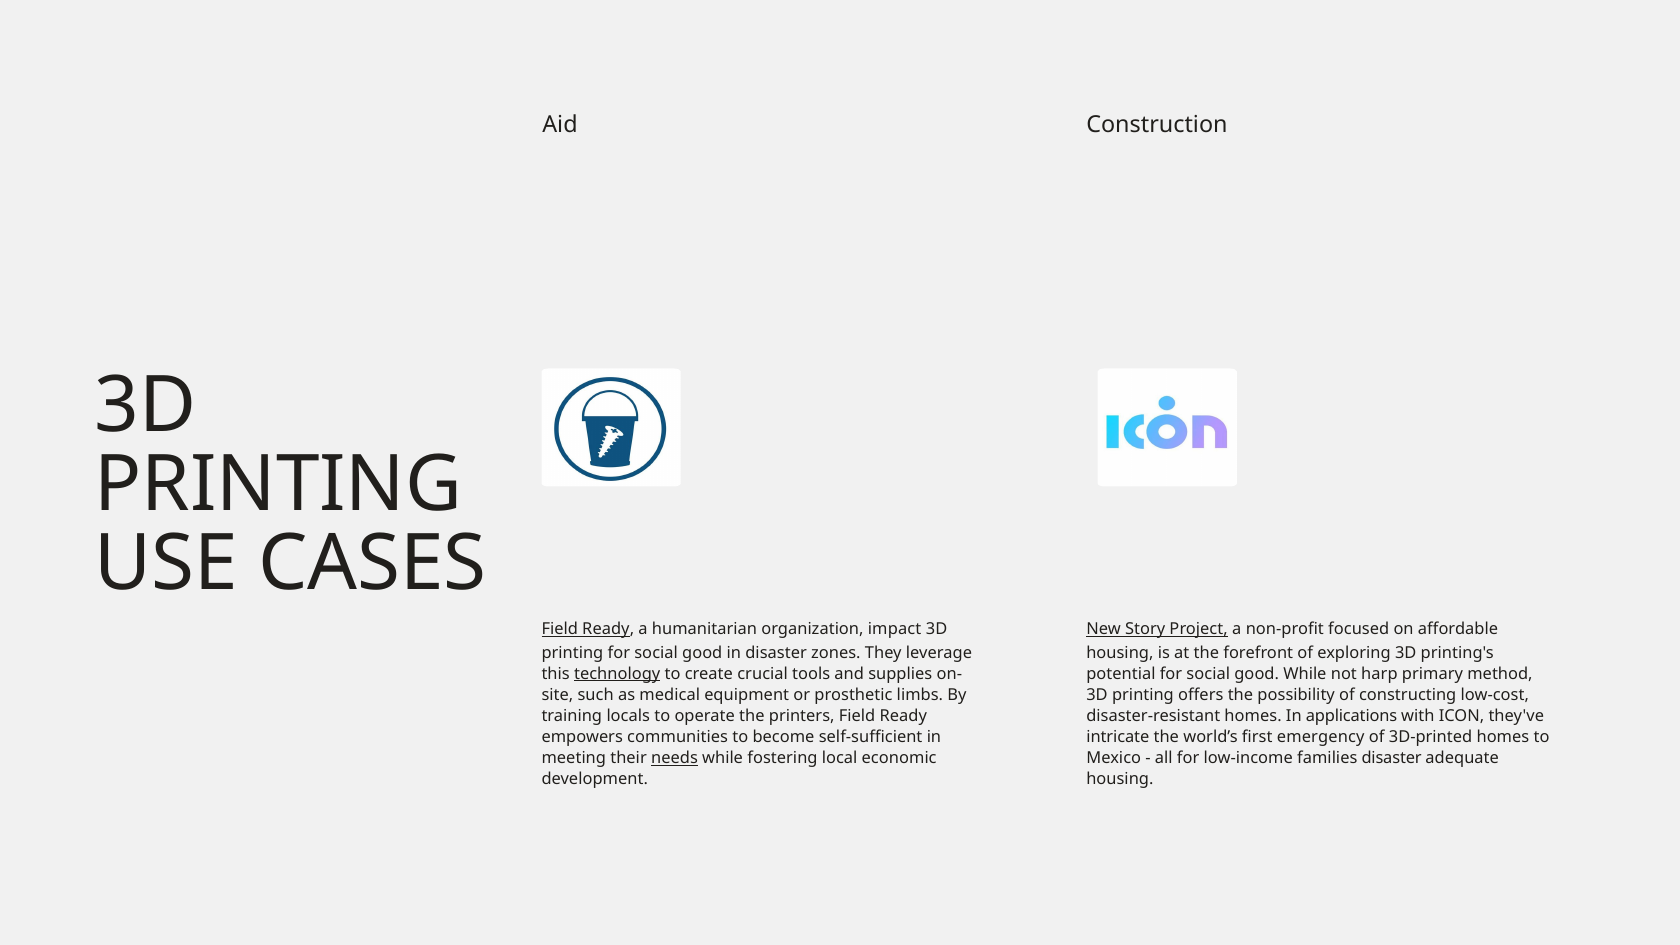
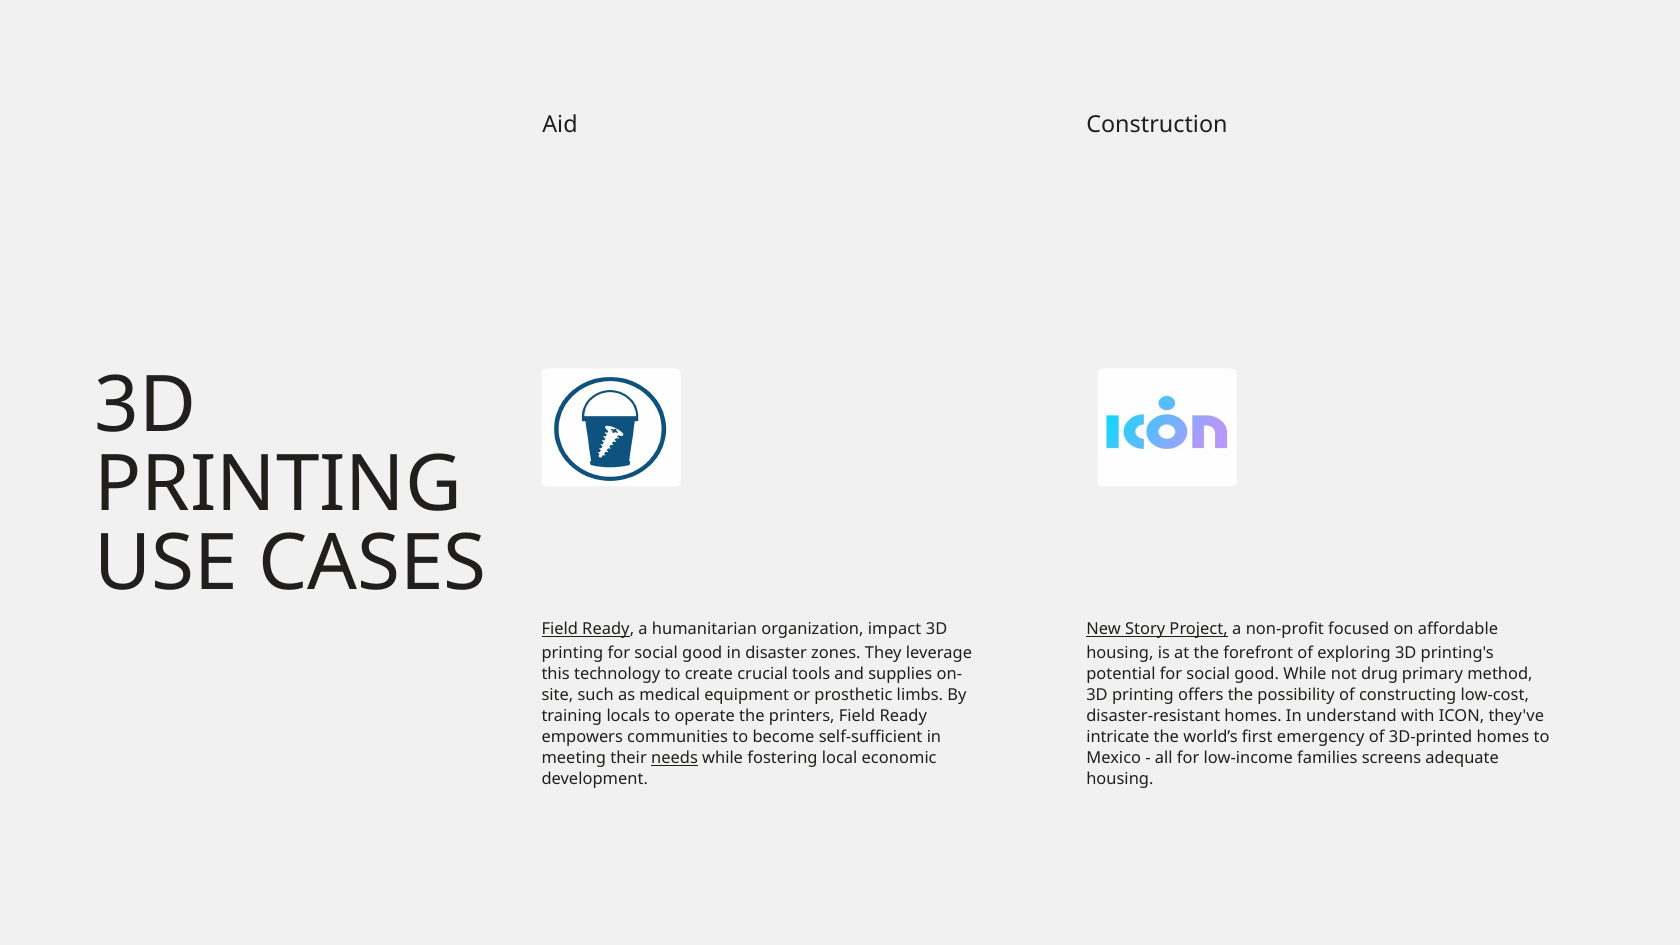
technology underline: present -> none (617, 674)
harp: harp -> drug (1380, 674)
applications: applications -> understand (1351, 716)
families disaster: disaster -> screens (1391, 758)
